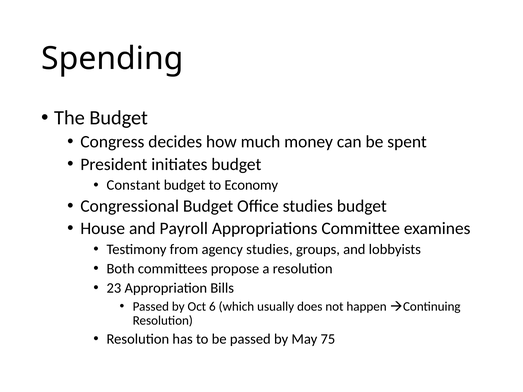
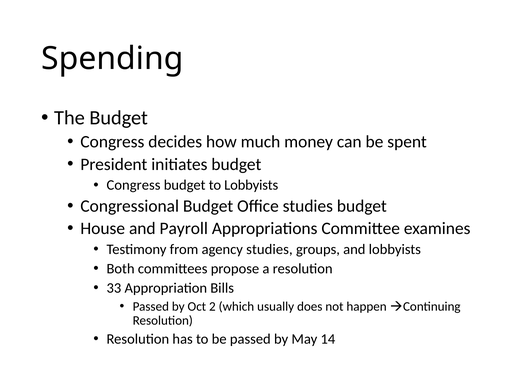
Constant: Constant -> Congress (134, 185)
to Economy: Economy -> Lobbyists (251, 185)
23: 23 -> 33 (114, 288)
6: 6 -> 2 (212, 307)
75: 75 -> 14 (328, 339)
